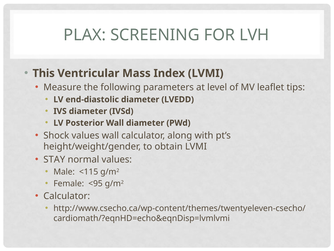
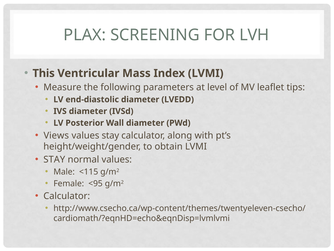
Shock: Shock -> Views (56, 135)
values wall: wall -> stay (110, 135)
